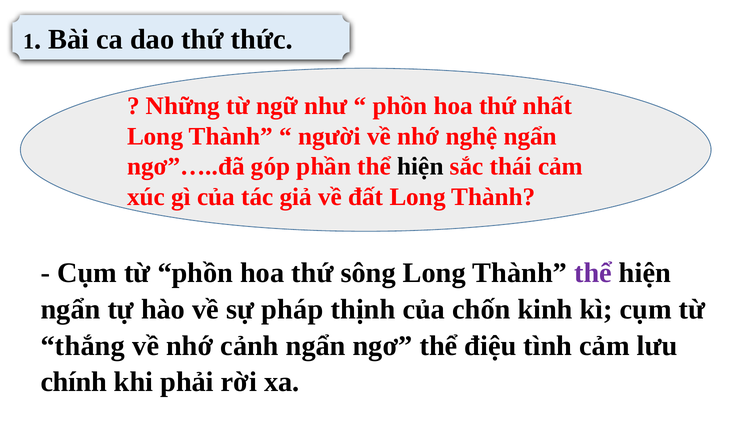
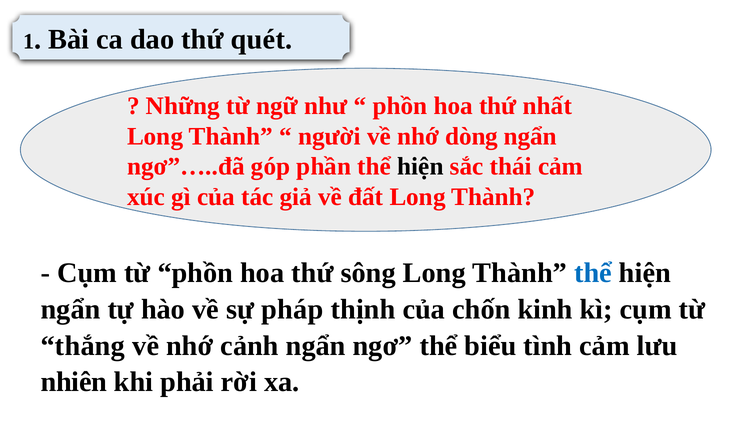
thức: thức -> quét (262, 39)
nghệ: nghệ -> dòng (472, 136)
thể colour: purple -> blue (593, 273)
điệu: điệu -> biểu (490, 346)
chính: chính -> nhiên (74, 382)
